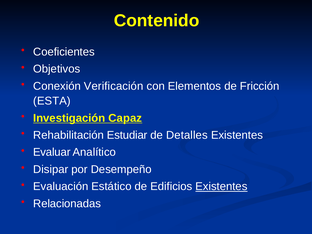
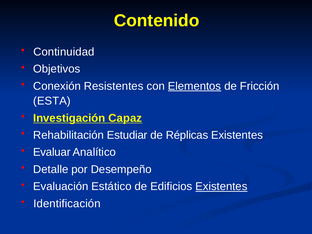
Coeficientes: Coeficientes -> Continuidad (64, 52)
Verificación: Verificación -> Resistentes (114, 86)
Elementos underline: none -> present (195, 86)
Detalles: Detalles -> Réplicas (187, 135)
Disipar: Disipar -> Detalle (51, 169)
Relacionadas: Relacionadas -> Identificación (67, 204)
